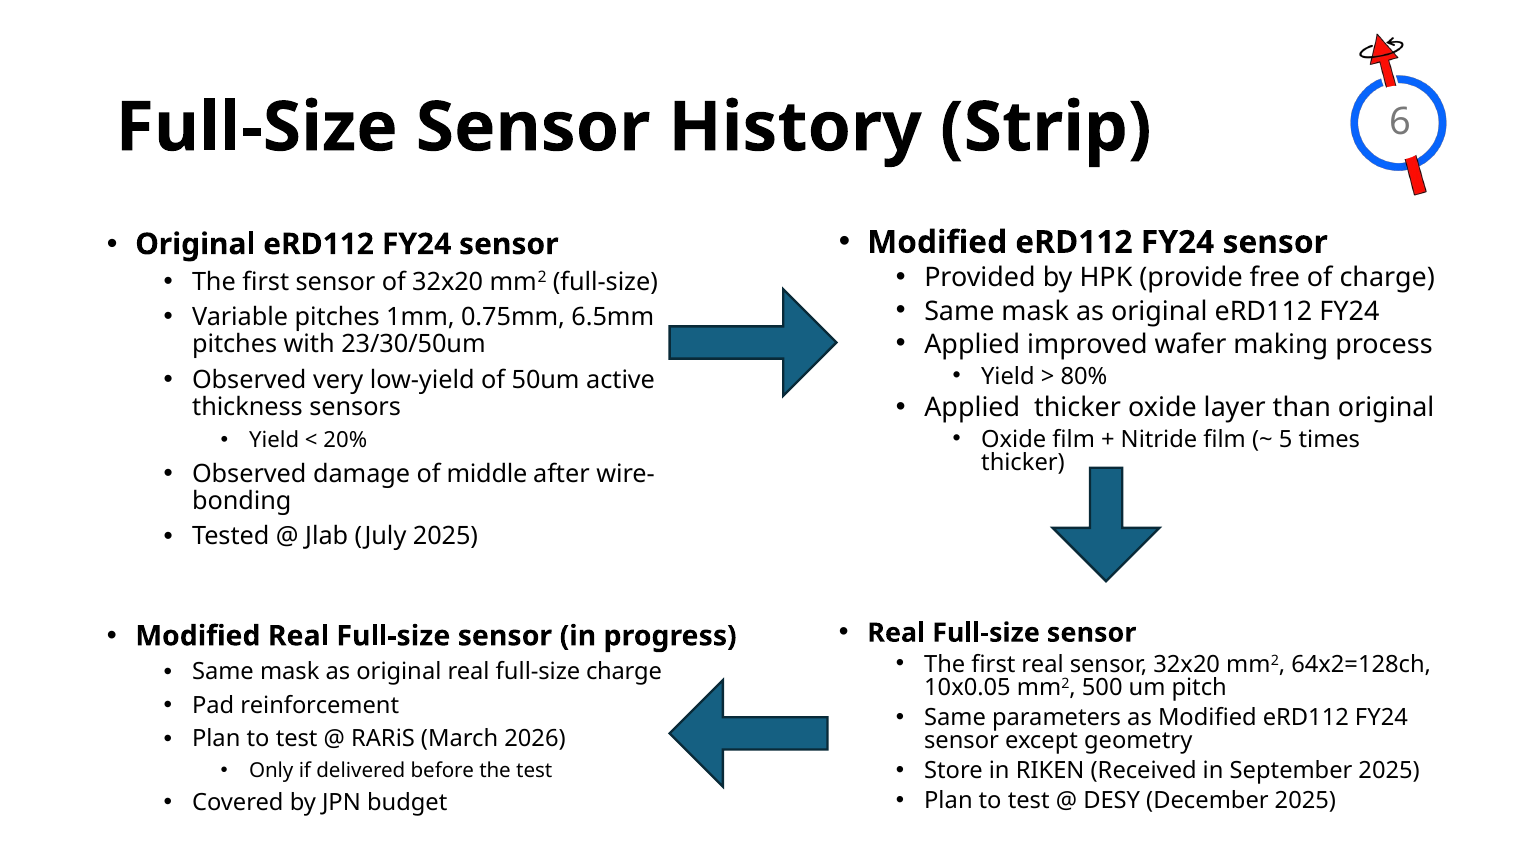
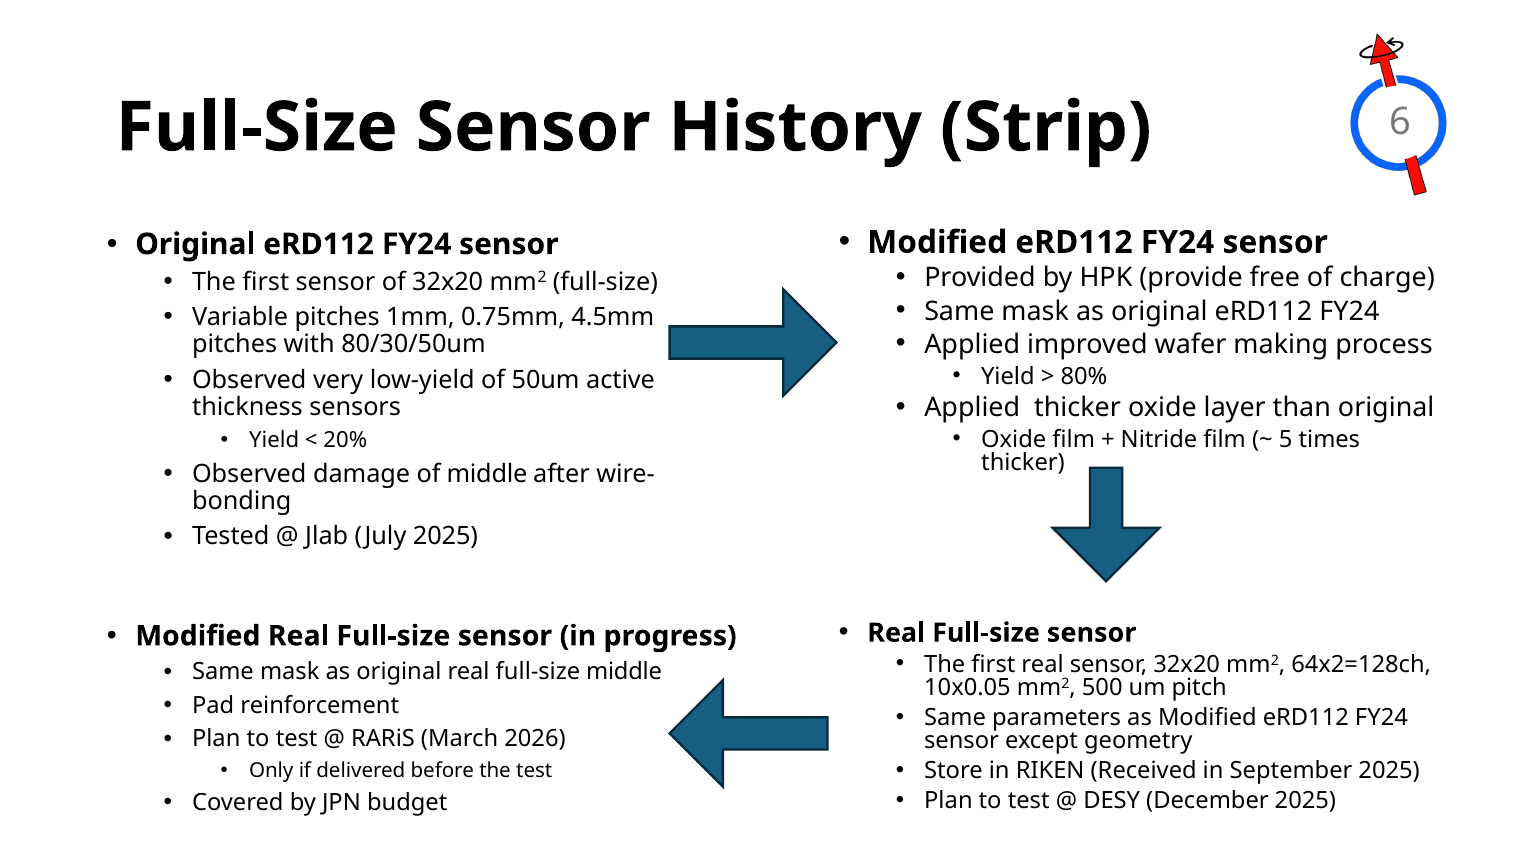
6.5mm: 6.5mm -> 4.5mm (613, 317)
23/30/50um: 23/30/50um -> 80/30/50um (413, 344)
full-size charge: charge -> middle (624, 672)
